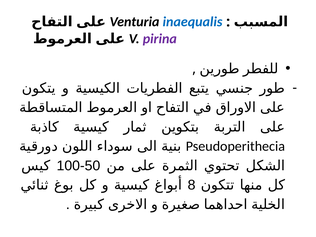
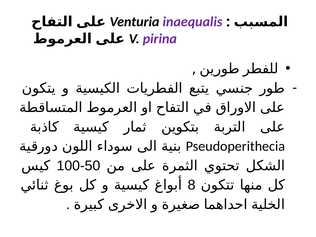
inaequalis colour: blue -> purple (193, 22)
